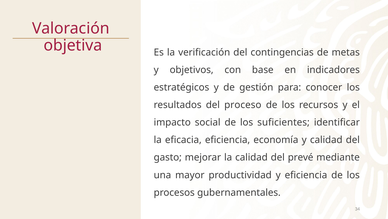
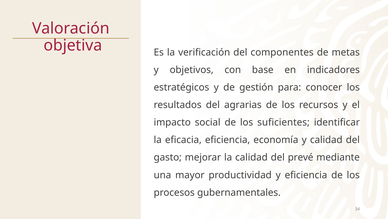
contingencias: contingencias -> componentes (282, 52)
proceso: proceso -> agrarias (243, 105)
